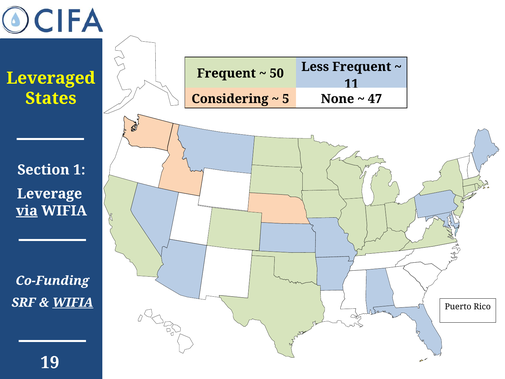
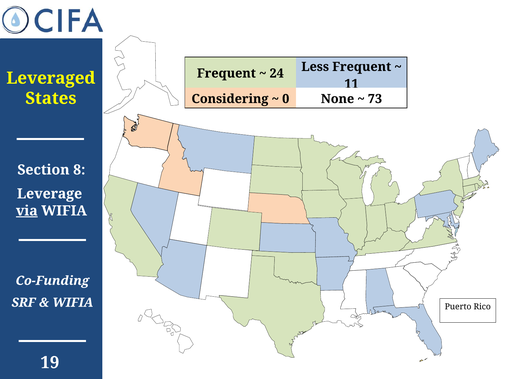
50: 50 -> 24 (277, 73)
5: 5 -> 0 (286, 99)
47: 47 -> 73 (375, 99)
1: 1 -> 8 (79, 170)
WIFIA underline: present -> none (73, 302)
